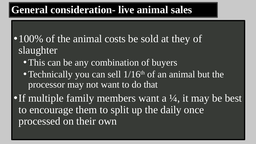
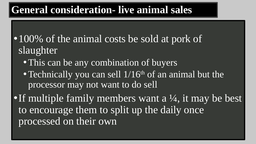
they: they -> pork (181, 39)
do that: that -> sell (151, 85)
